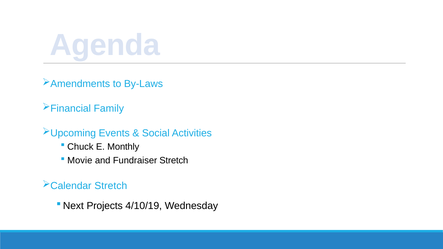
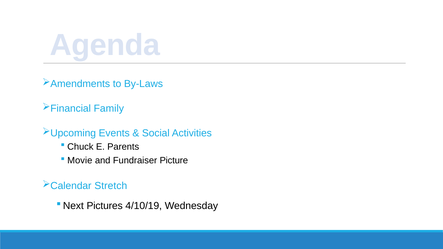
Monthly: Monthly -> Parents (123, 147)
Fundraiser Stretch: Stretch -> Picture (174, 161)
Projects: Projects -> Pictures (105, 206)
